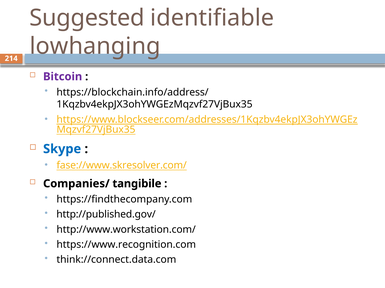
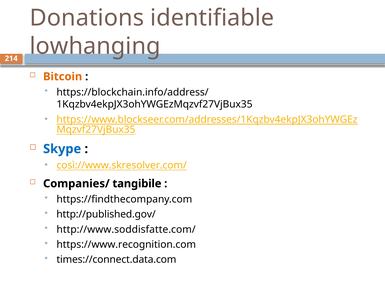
Suggested: Suggested -> Donations (87, 18)
Bitcoin colour: purple -> orange (63, 77)
fase://www.skresolver.com/: fase://www.skresolver.com/ -> così://www.skresolver.com/ (122, 166)
http://www.workstation.com/: http://www.workstation.com/ -> http://www.soddisfatte.com/ (126, 230)
think://connect.data.com: think://connect.data.com -> times://connect.data.com (116, 260)
